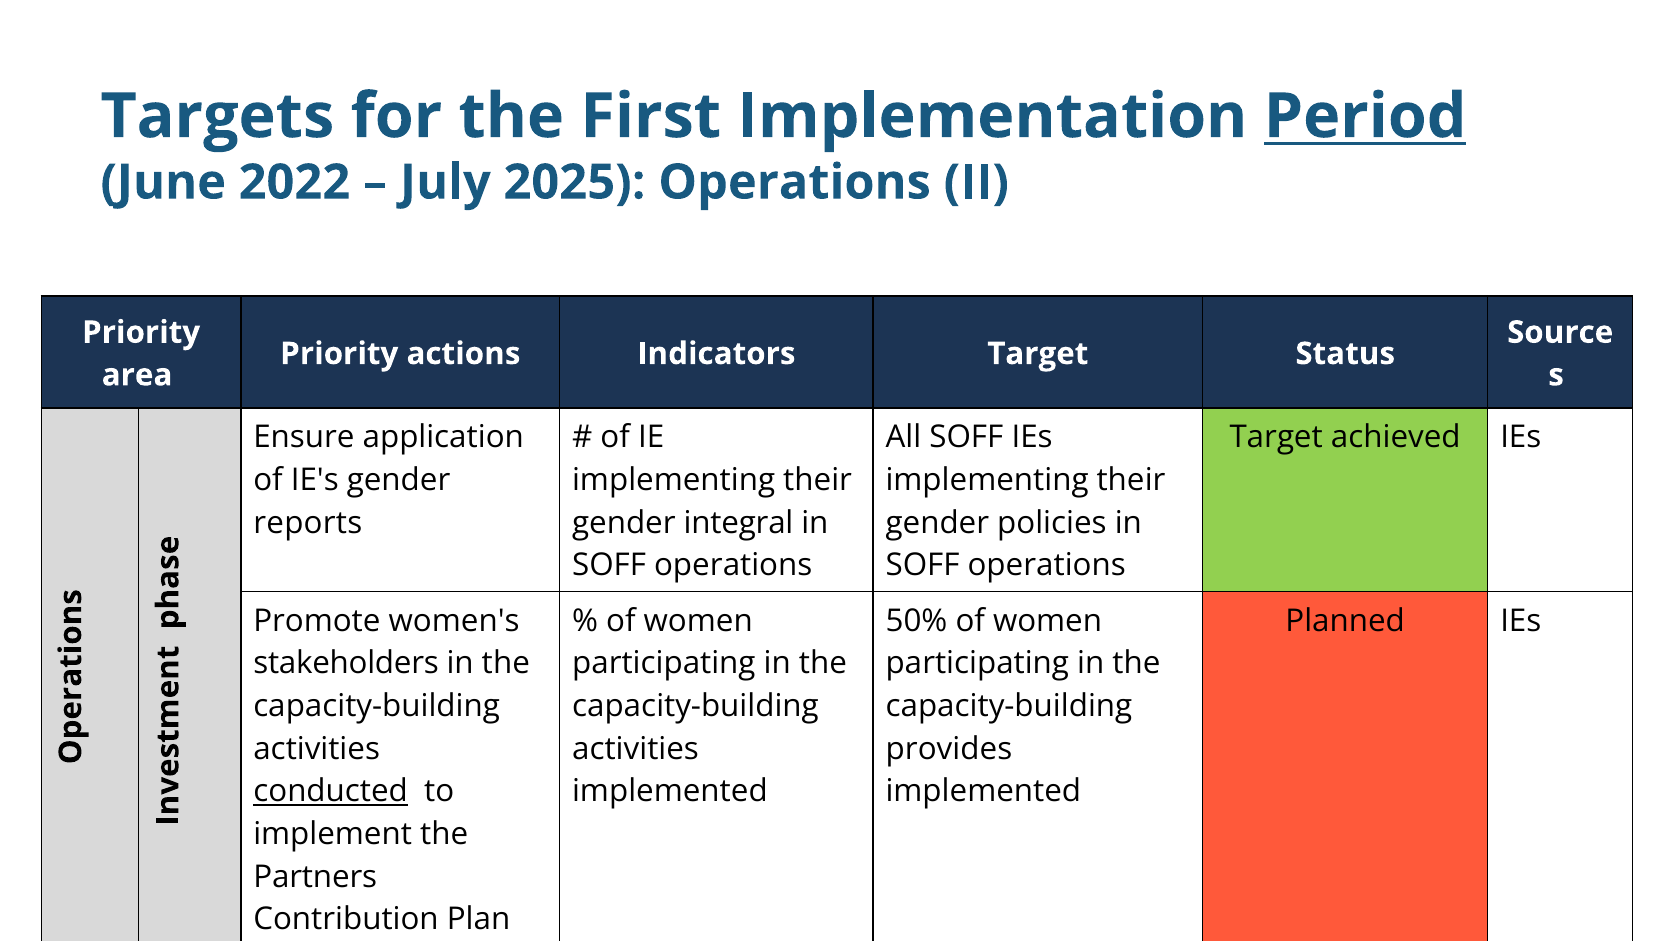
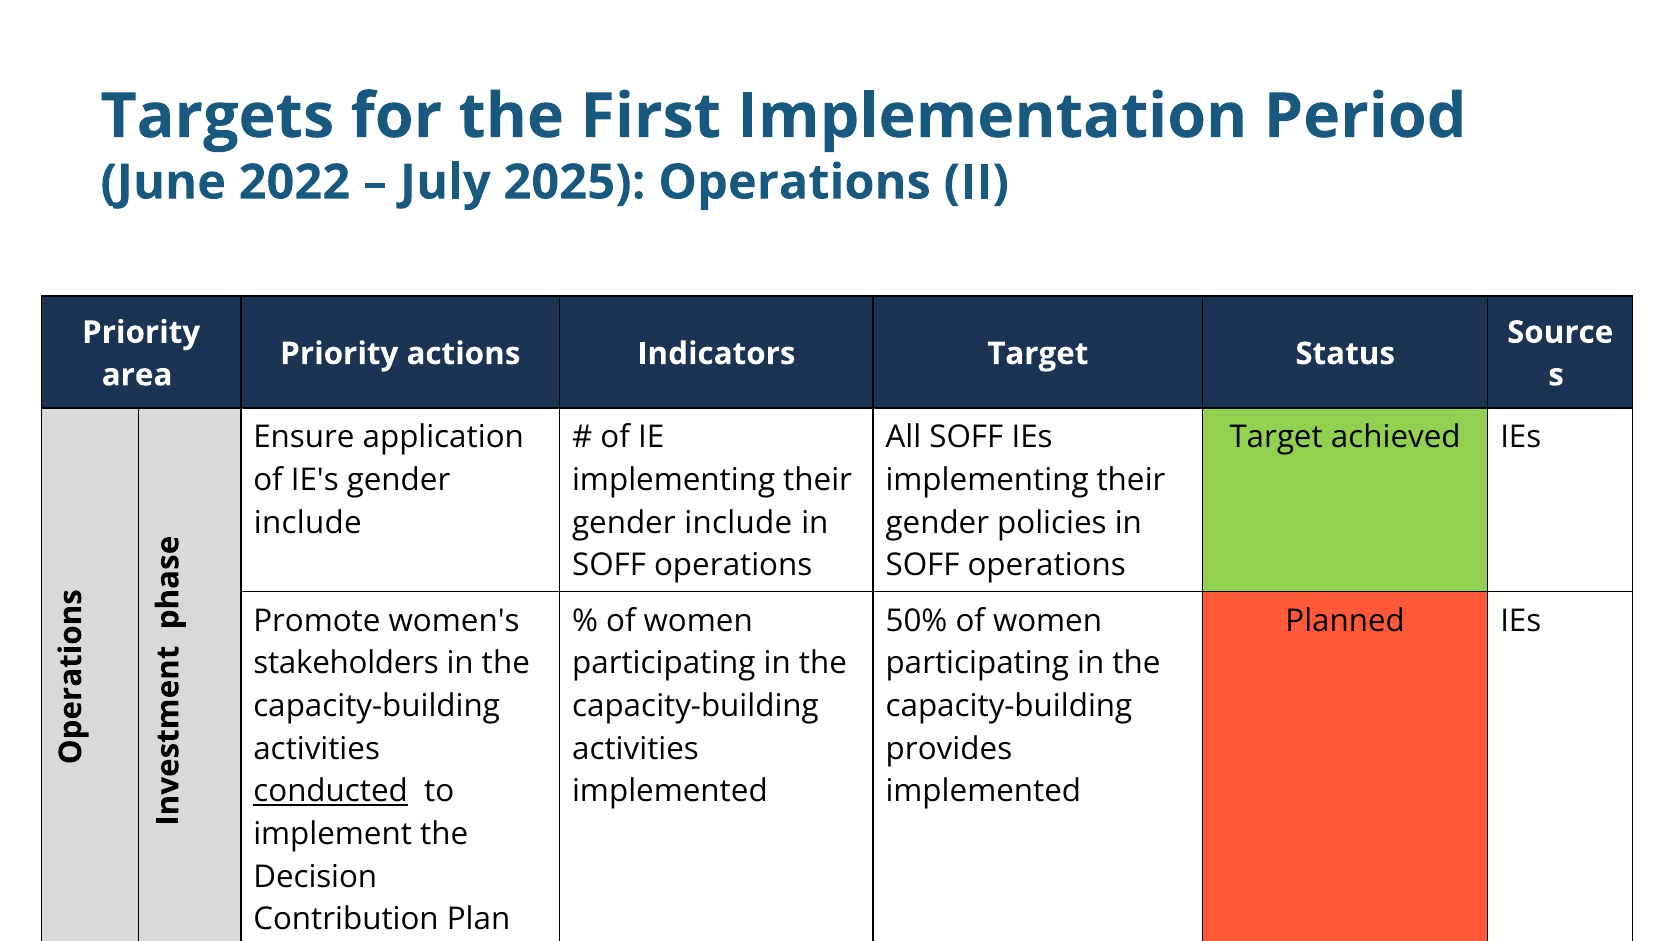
Period underline: present -> none (1365, 117)
reports: reports -> include (308, 523)
integral: integral -> include (738, 523)
Partners: Partners -> Decision (315, 877)
